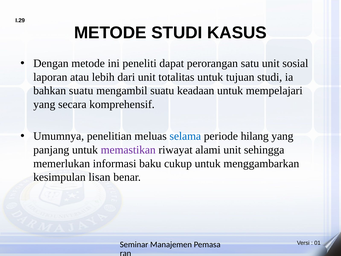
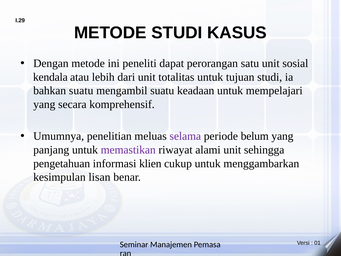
laporan: laporan -> kendala (50, 77)
selama colour: blue -> purple (185, 136)
hilang: hilang -> belum (255, 136)
memerlukan: memerlukan -> pengetahuan (62, 163)
baku: baku -> klien (150, 163)
